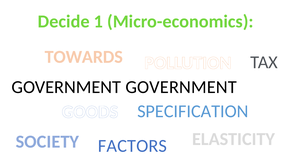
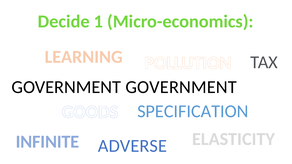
TOWARDS: TOWARDS -> LEARNING (84, 57)
SOCIETY: SOCIETY -> INFINITE (47, 142)
FACTORS: FACTORS -> ADVERSE (132, 146)
